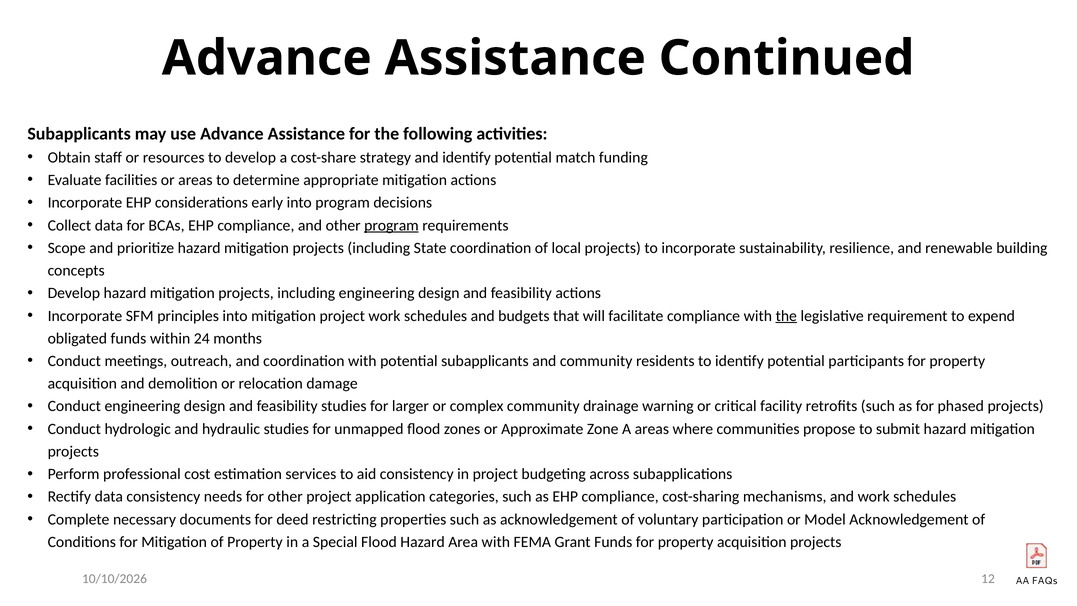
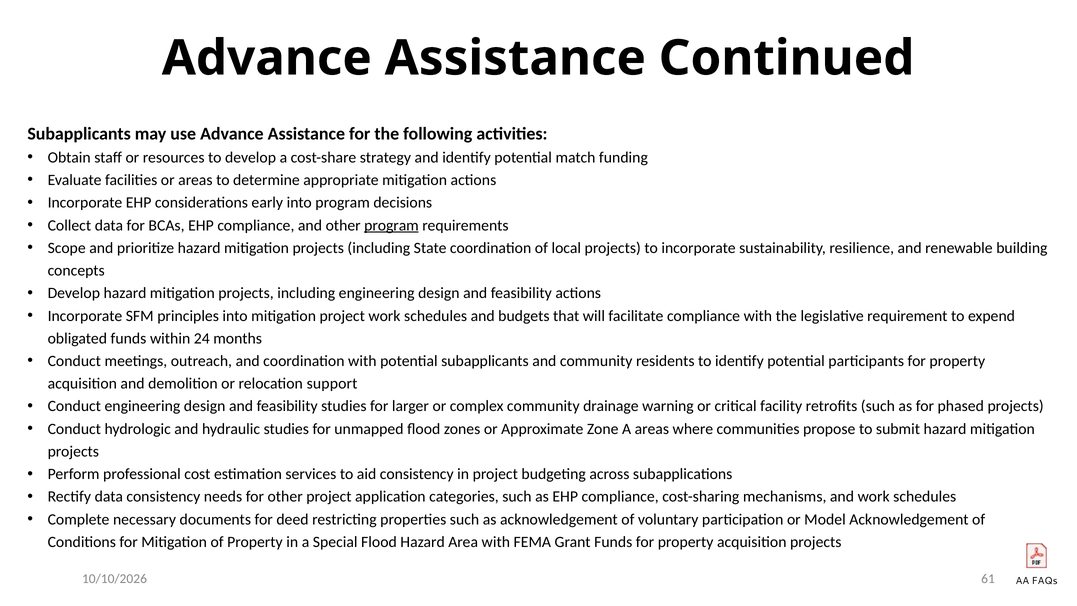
the underline: present -> none (786, 316)
damage: damage -> support (332, 384)
12: 12 -> 61 (988, 578)
